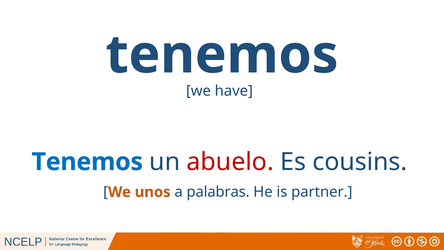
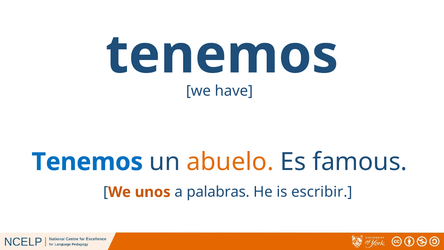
abuelo colour: red -> orange (230, 162)
cousins: cousins -> famous (360, 162)
partner: partner -> escribir (322, 192)
